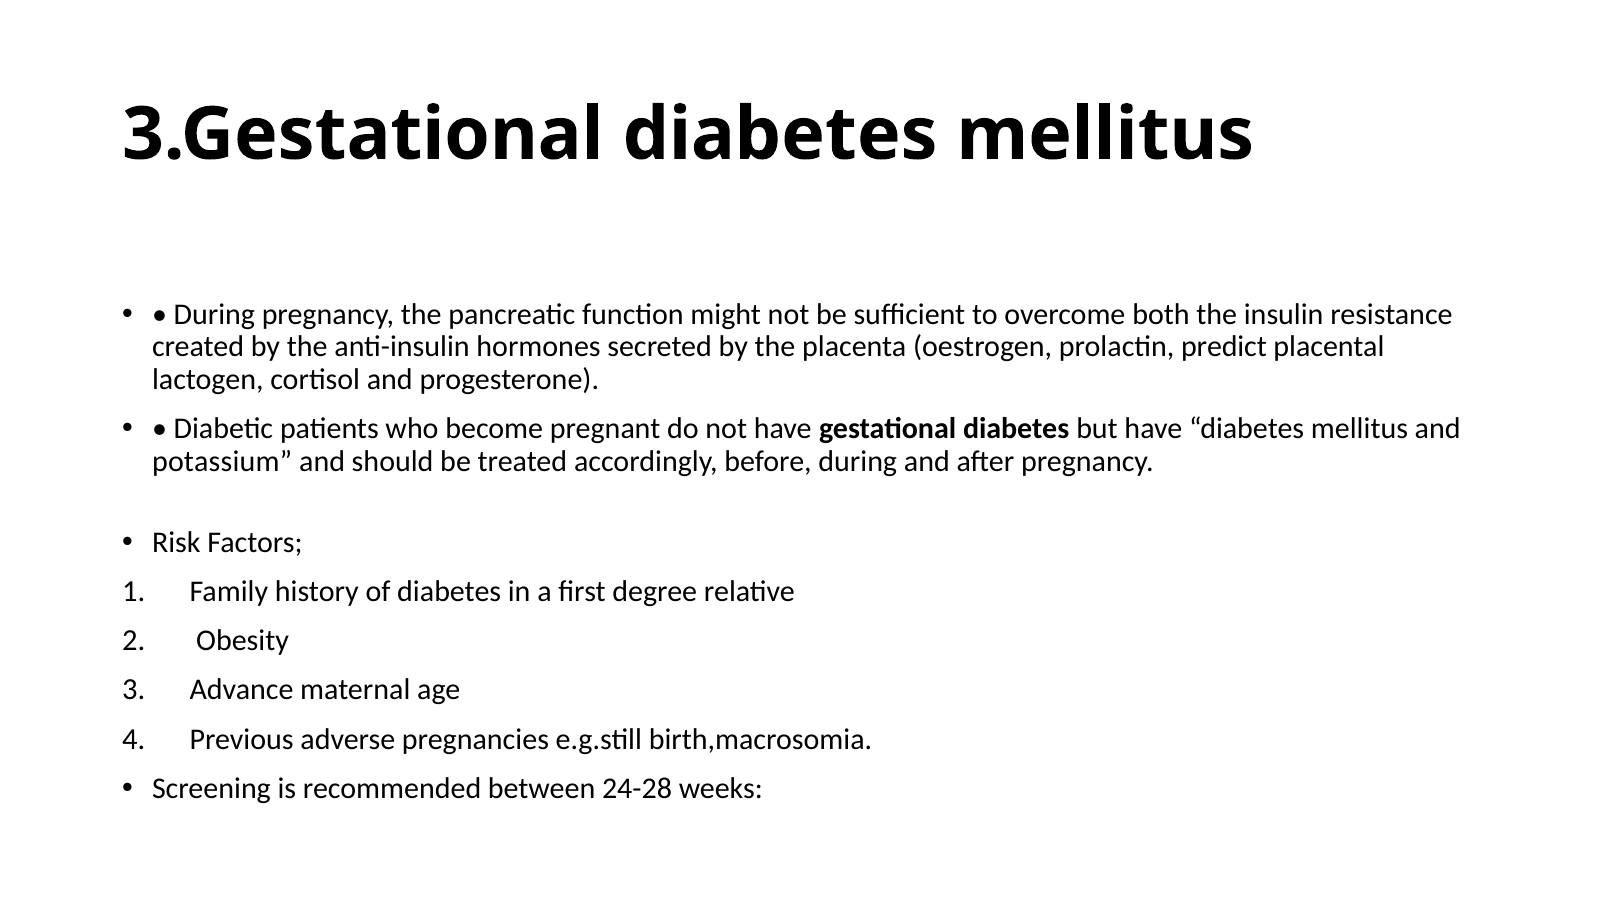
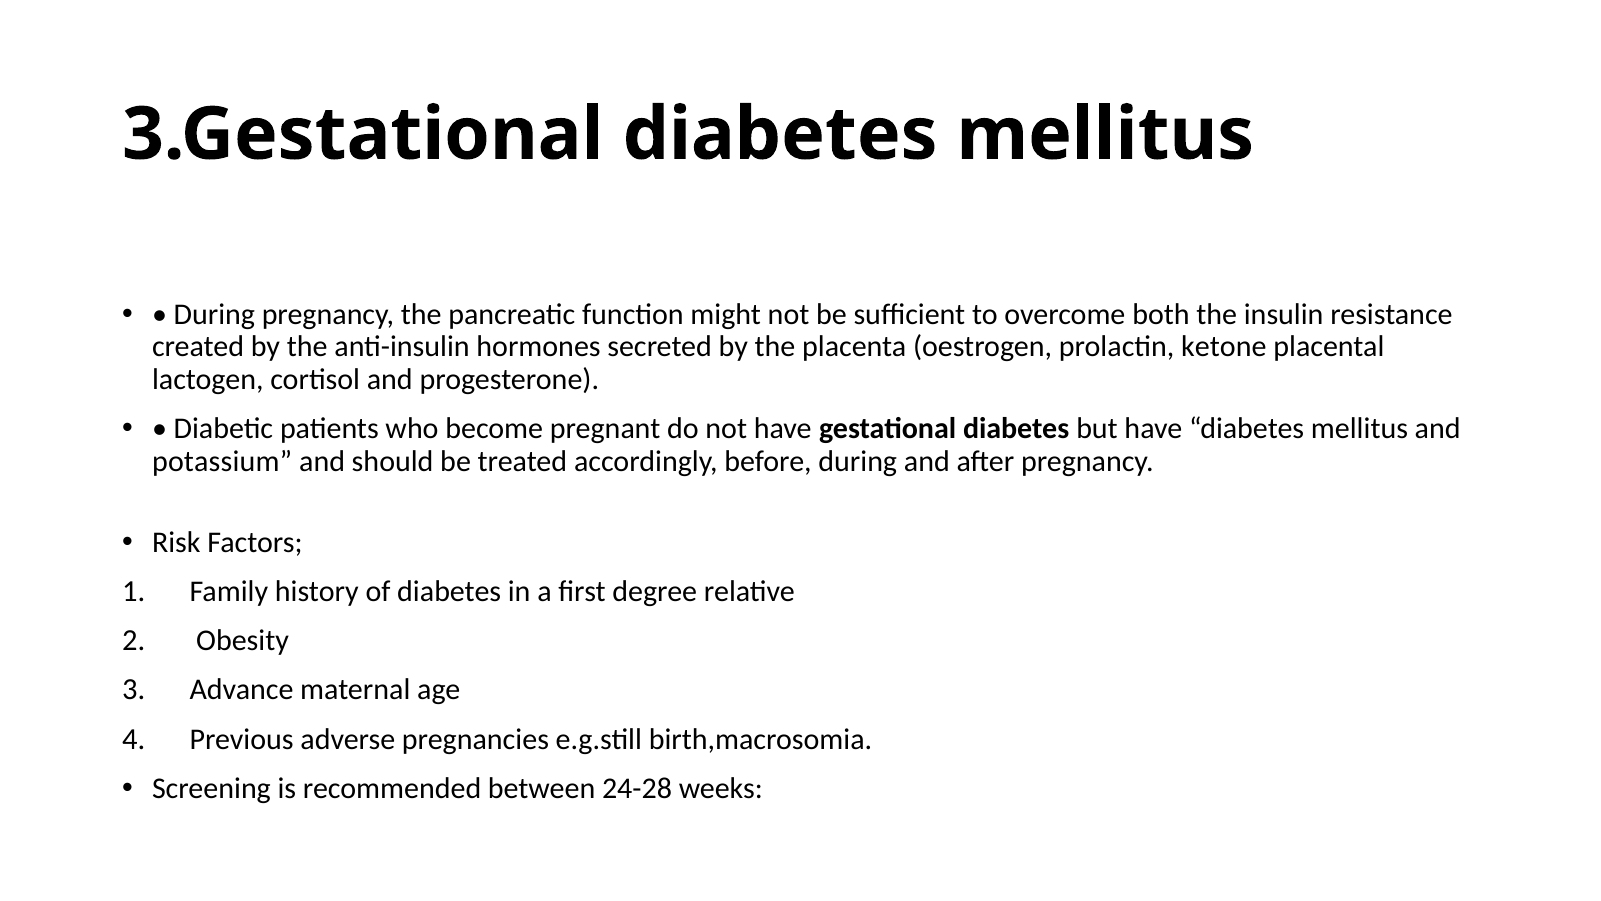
predict: predict -> ketone (1224, 347)
